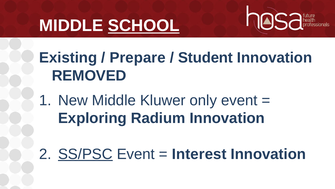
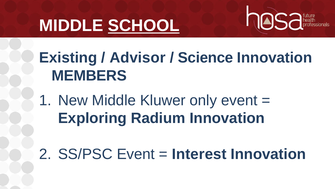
Prepare: Prepare -> Advisor (138, 58)
Student: Student -> Science (206, 58)
REMOVED: REMOVED -> MEMBERS (89, 75)
SS/PSC underline: present -> none (85, 154)
